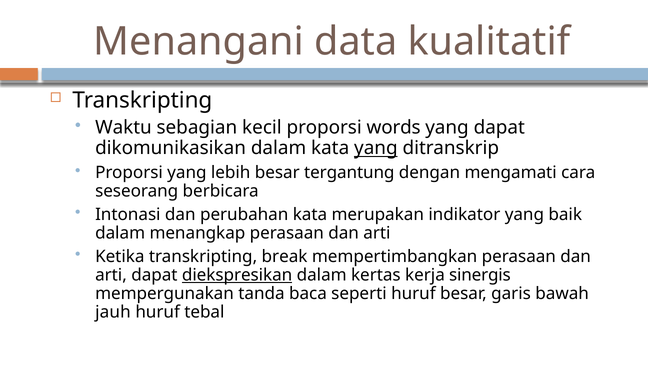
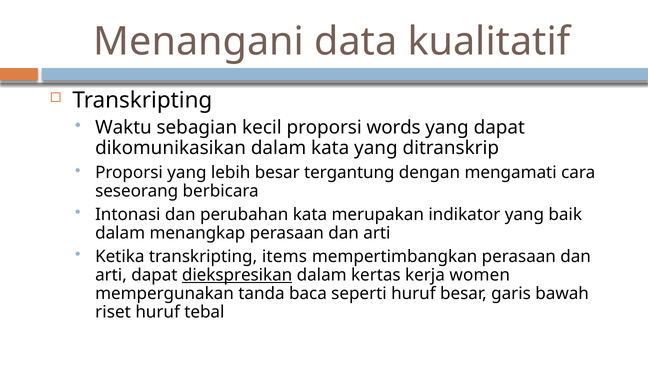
yang underline: present -> none (376, 148)
break: break -> items (284, 256)
sinergis: sinergis -> women (480, 275)
jauh: jauh -> riset (113, 312)
